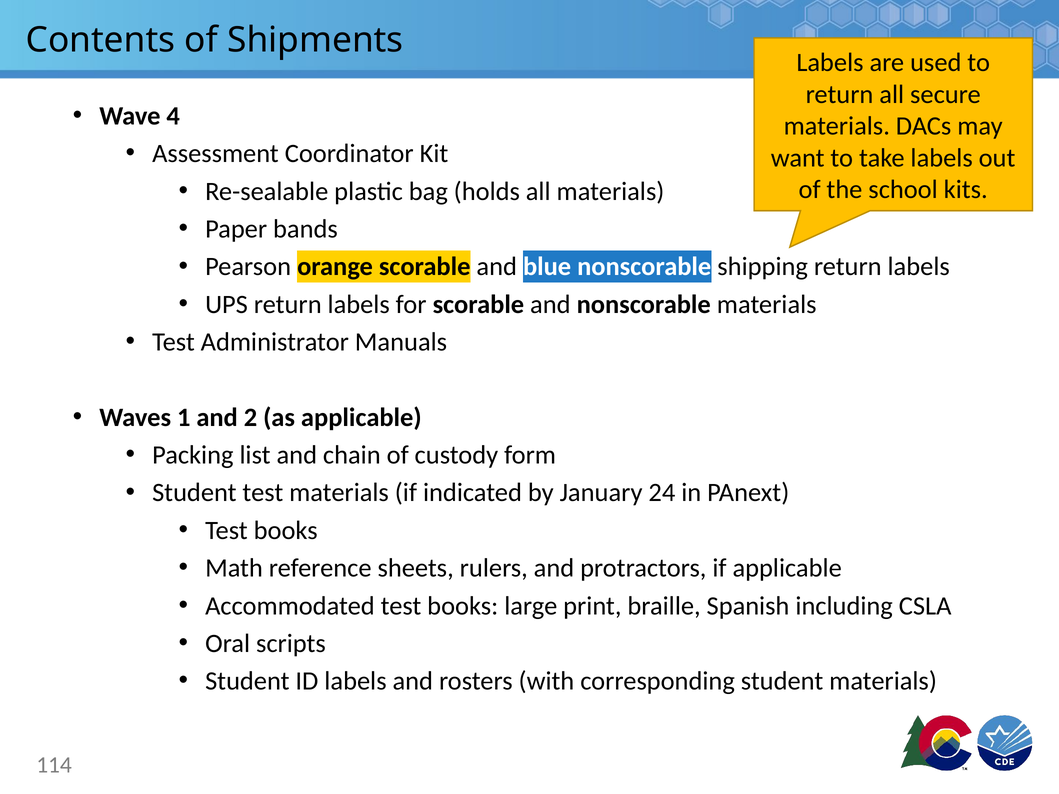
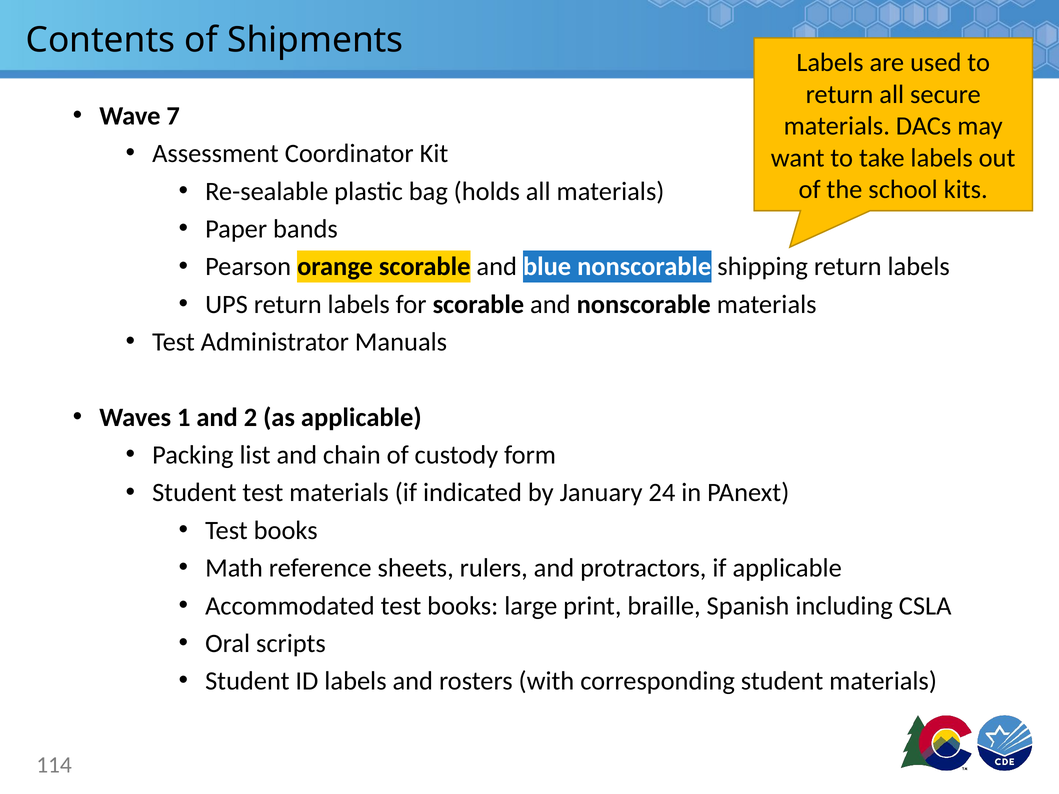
4: 4 -> 7 (173, 116)
